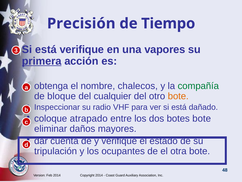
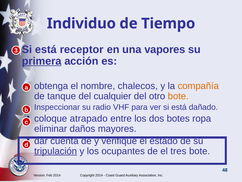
Precisión: Precisión -> Individuo (81, 23)
está verifique: verifique -> receptor (82, 49)
compañía colour: green -> orange (198, 86)
bloque: bloque -> tanque (62, 96)
botes bote: bote -> ropa (202, 118)
tripulación underline: none -> present (56, 151)
otra: otra -> tres (178, 151)
